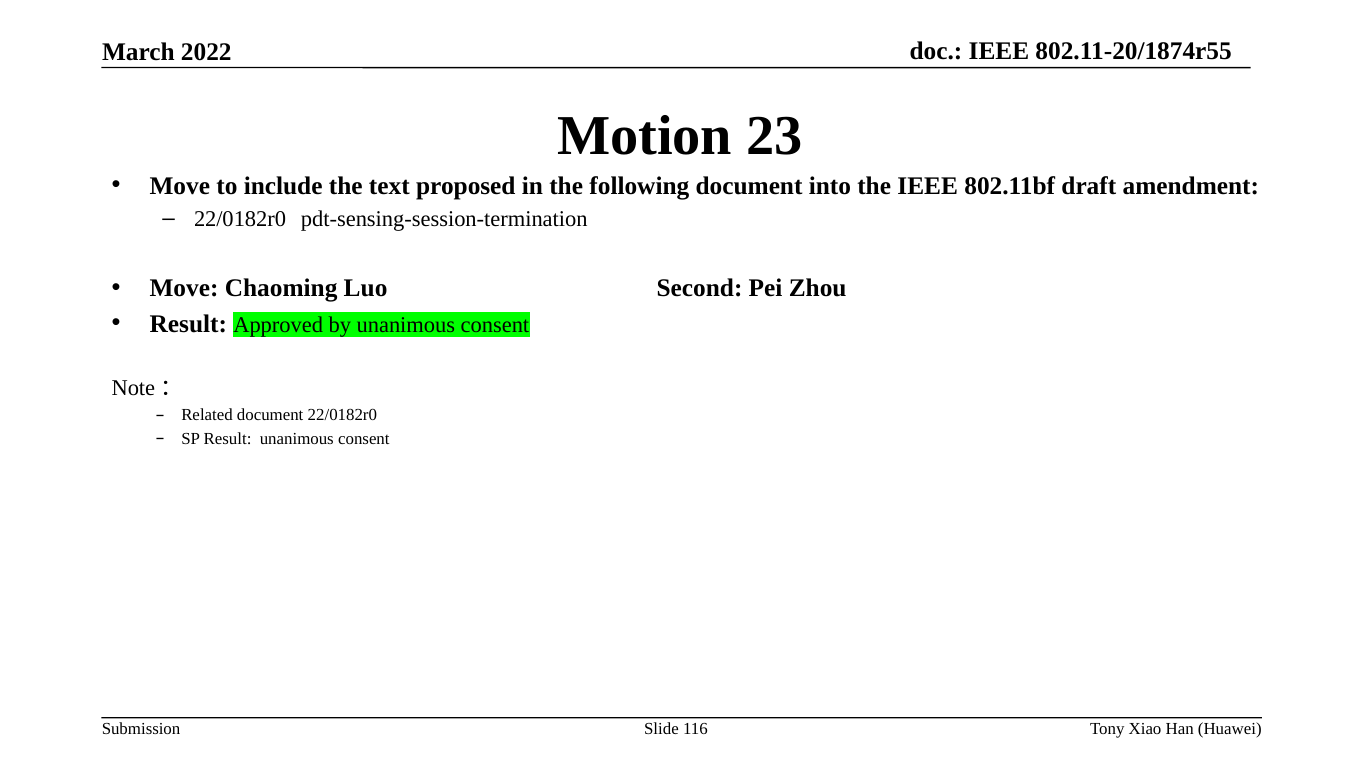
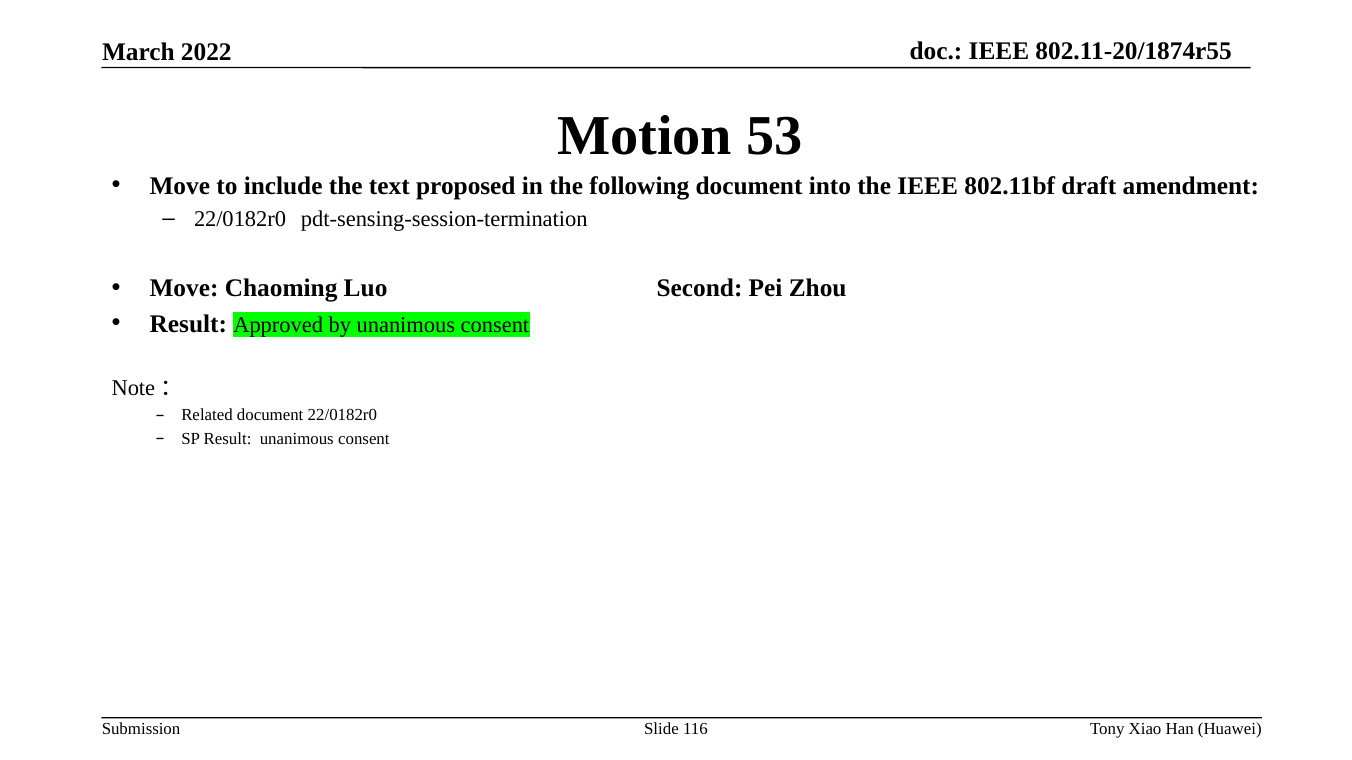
23: 23 -> 53 (775, 136)
